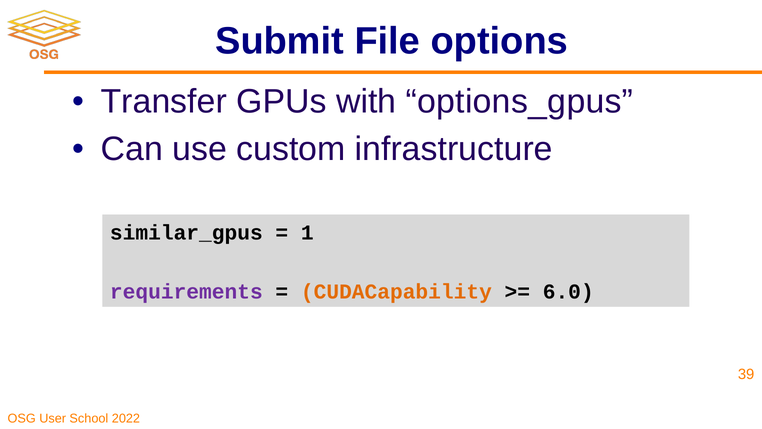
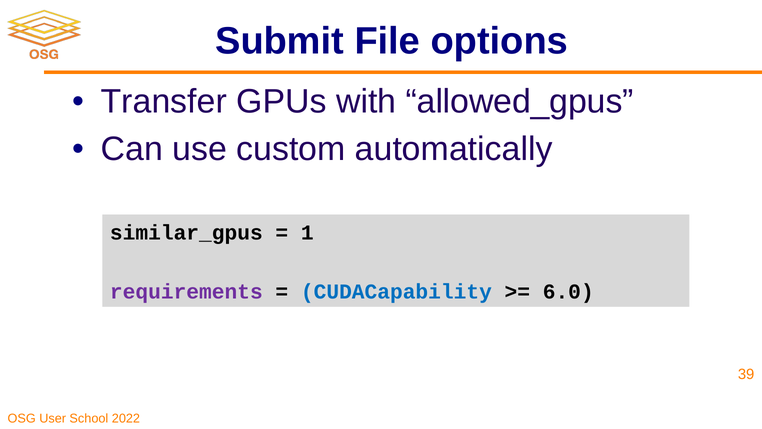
options_gpus: options_gpus -> allowed_gpus (520, 102)
infrastructure: infrastructure -> automatically (454, 149)
CUDACapability colour: orange -> blue (396, 292)
